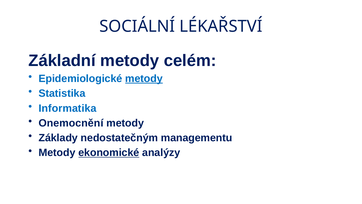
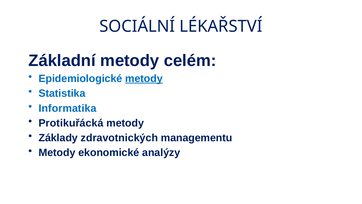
Onemocnění: Onemocnění -> Protikuřácká (71, 123)
nedostatečným: nedostatečným -> zdravotnických (119, 138)
ekonomické underline: present -> none (109, 152)
